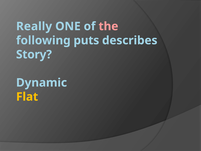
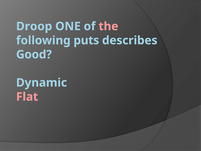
Really: Really -> Droop (34, 26)
Story: Story -> Good (34, 54)
Flat colour: yellow -> pink (27, 97)
